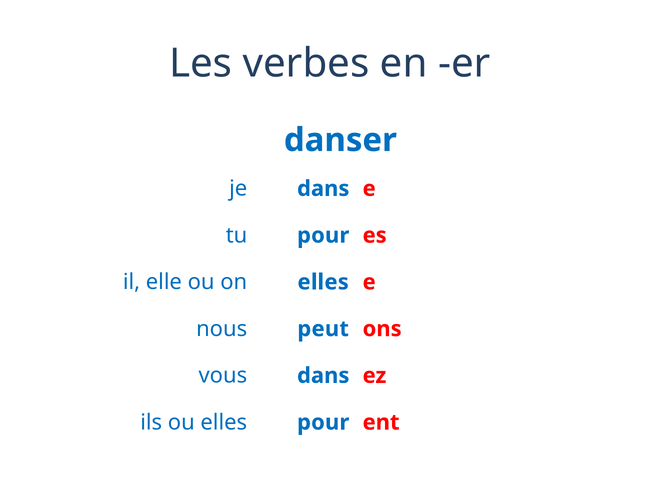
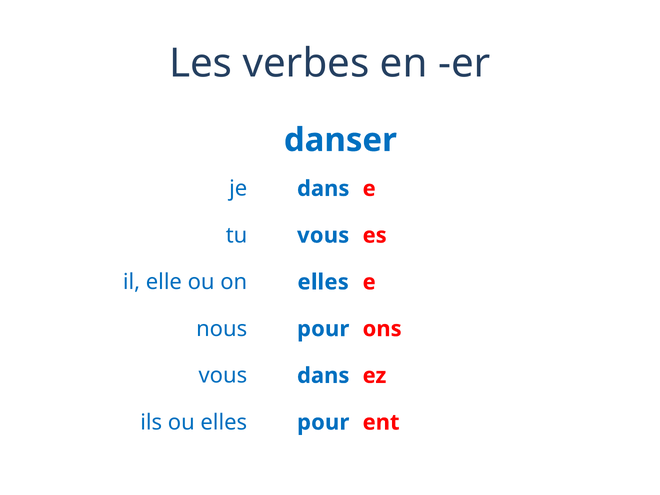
tu pour: pour -> vous (323, 235)
nous peut: peut -> pour (323, 329)
